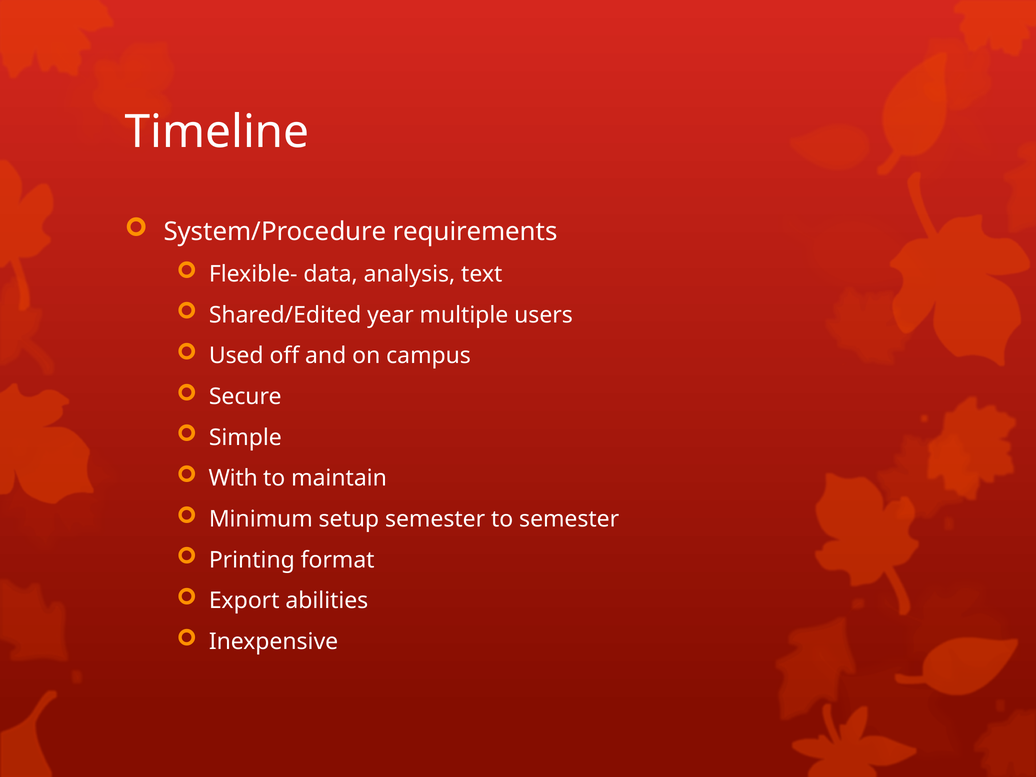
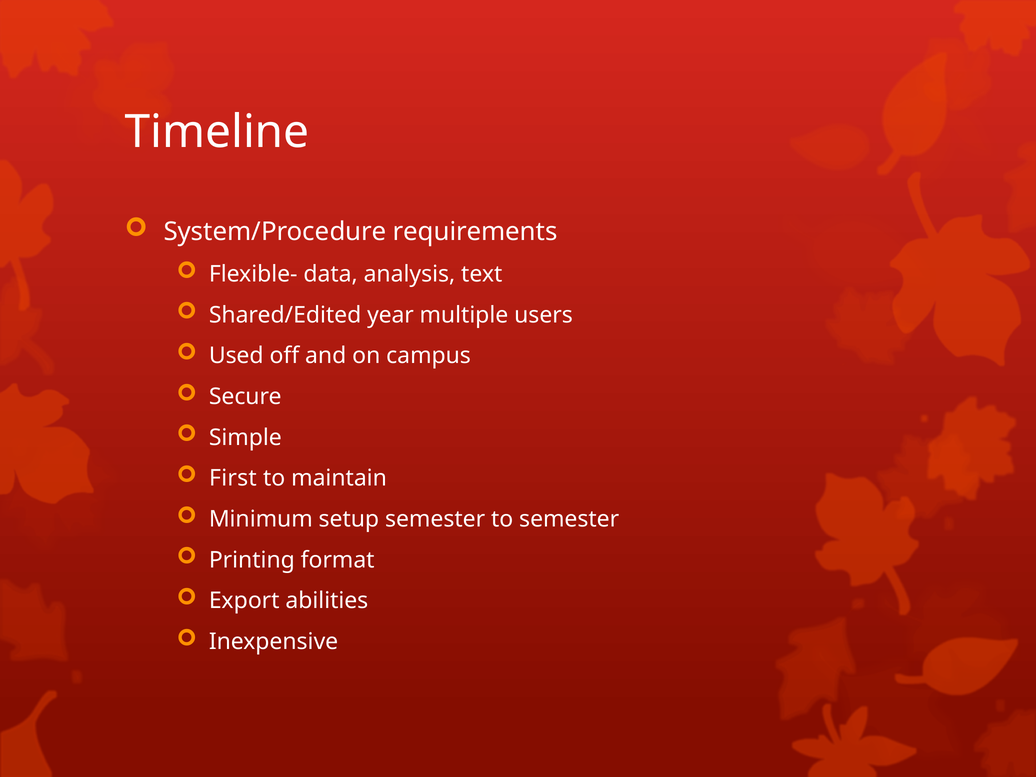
With: With -> First (233, 478)
